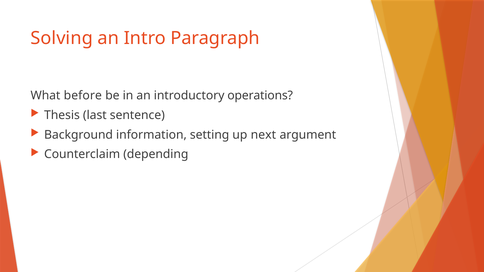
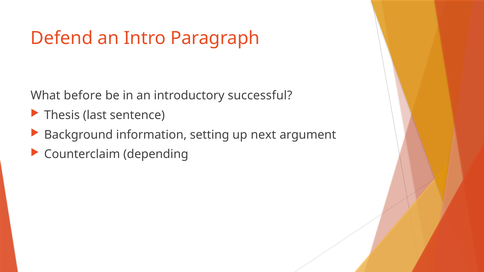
Solving: Solving -> Defend (62, 38)
operations: operations -> successful (260, 96)
